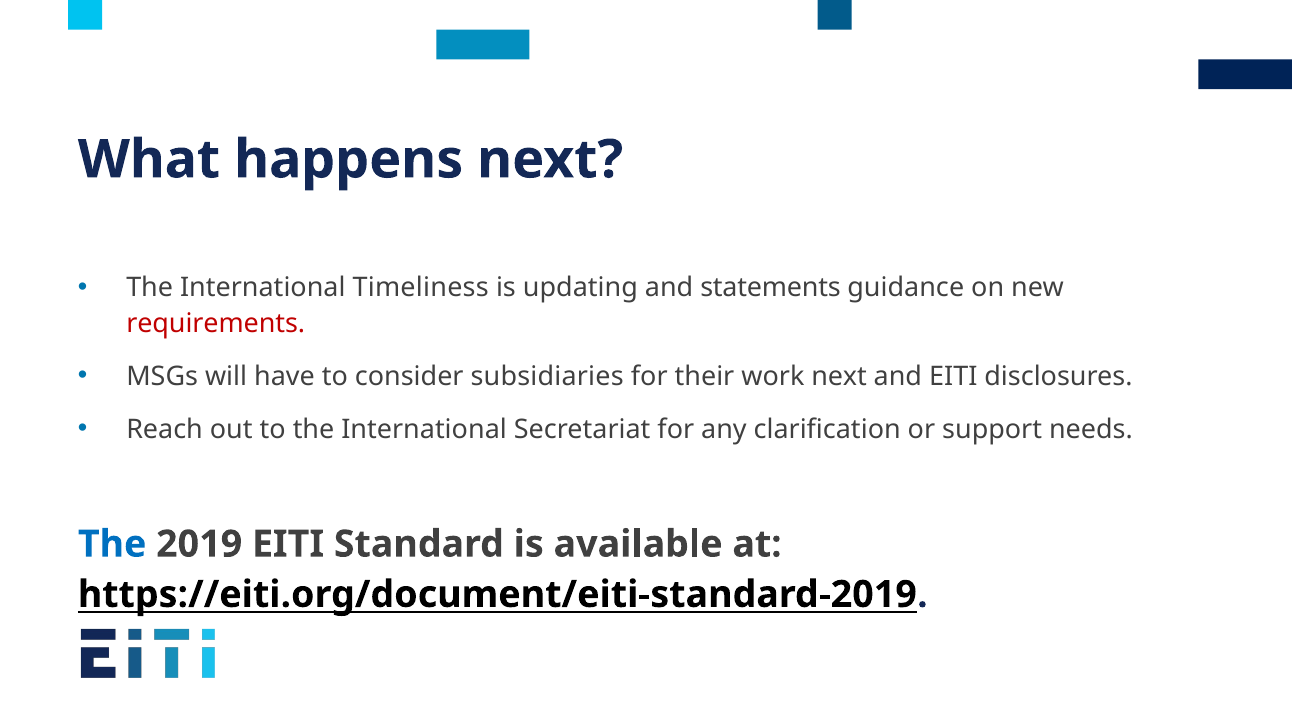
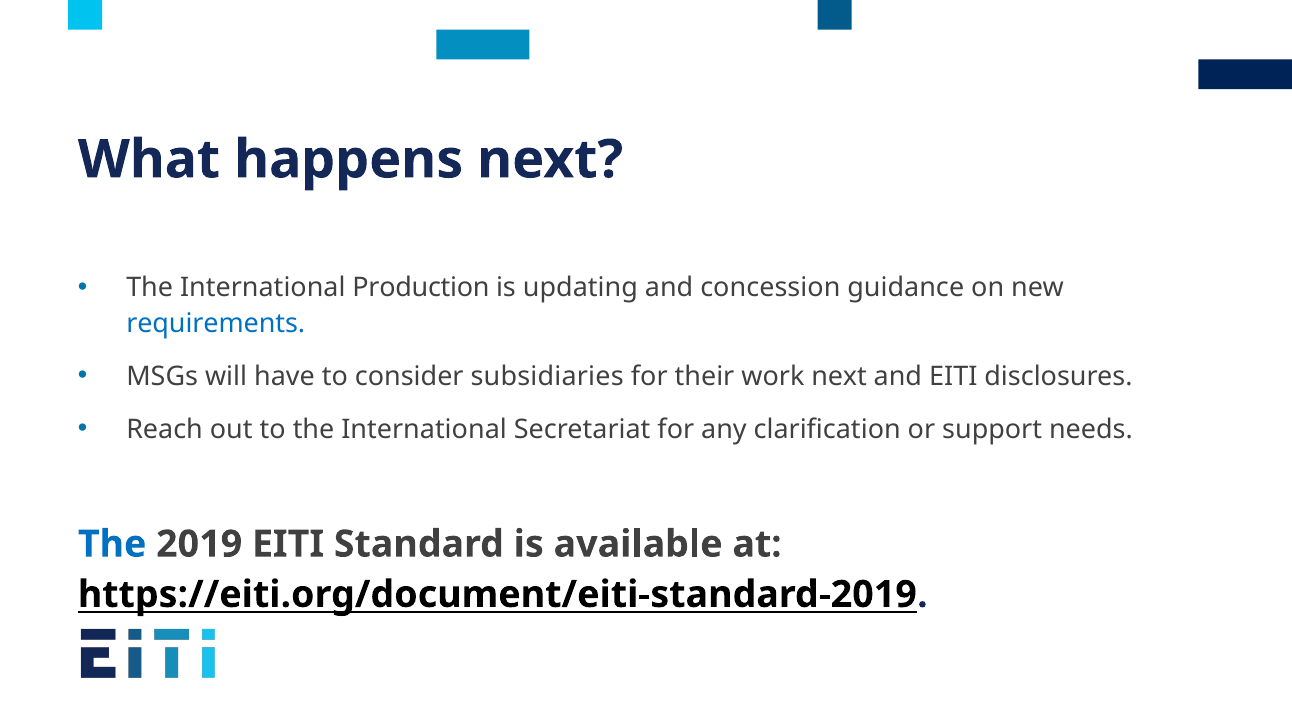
Timeliness: Timeliness -> Production (421, 288)
statements: statements -> concession (770, 288)
requirements colour: red -> blue (216, 323)
